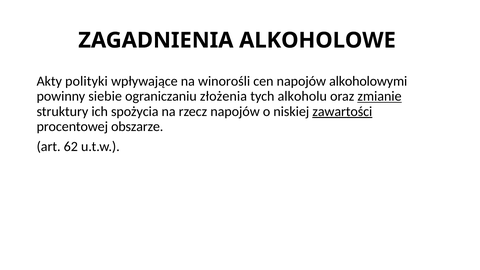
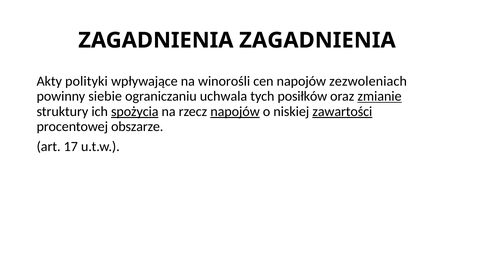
ZAGADNIENIA ALKOHOLOWE: ALKOHOLOWE -> ZAGADNIENIA (317, 40)
alkoholowymi: alkoholowymi -> zezwoleniach (368, 81)
złożenia: złożenia -> uchwala (224, 96)
alkoholu: alkoholu -> posiłków (302, 96)
spożycia underline: none -> present (135, 111)
napojów underline: none -> present (235, 111)
62: 62 -> 17 (71, 147)
